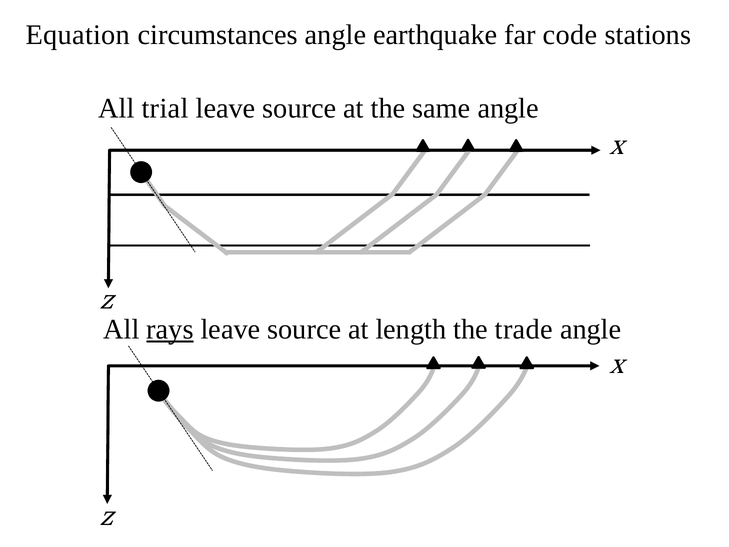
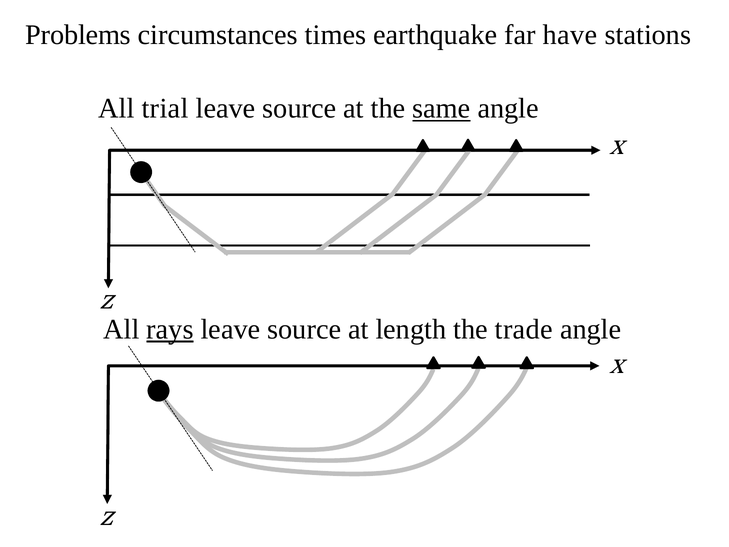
Equation: Equation -> Problems (78, 35)
circumstances angle: angle -> times (336, 35)
code: code -> have (570, 35)
same underline: none -> present (441, 108)
